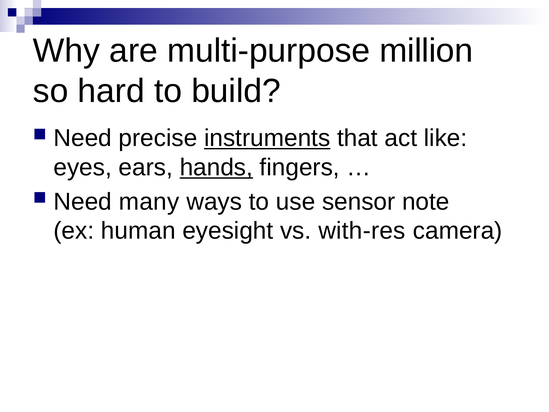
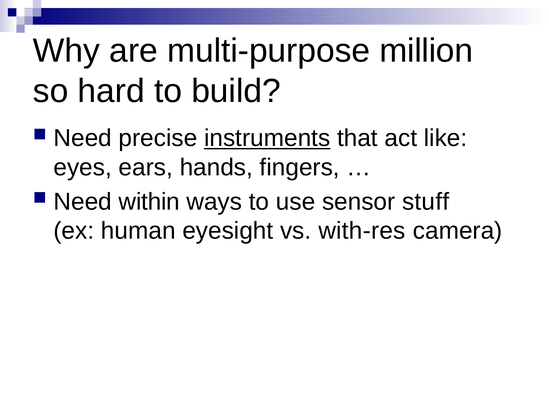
hands underline: present -> none (216, 167)
many: many -> within (149, 201)
note: note -> stuff (426, 201)
